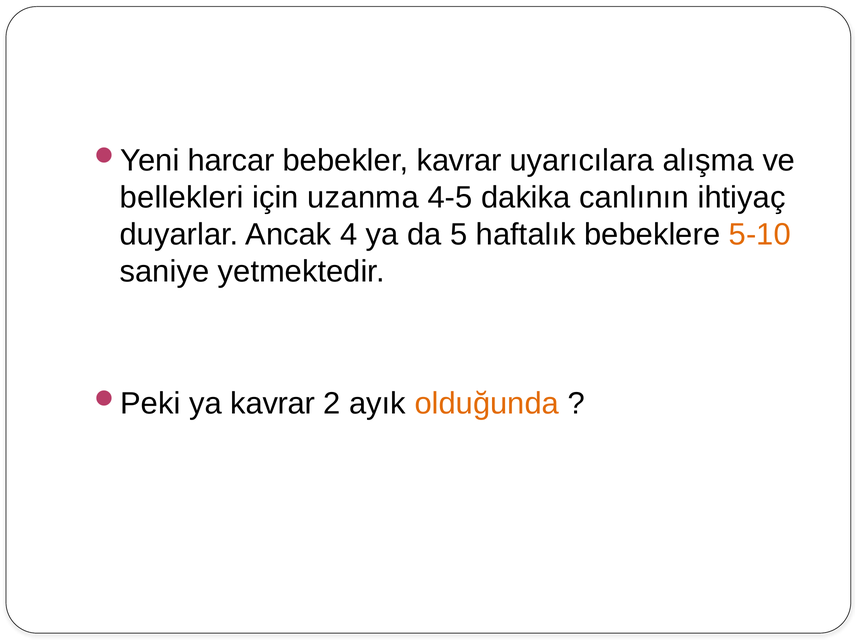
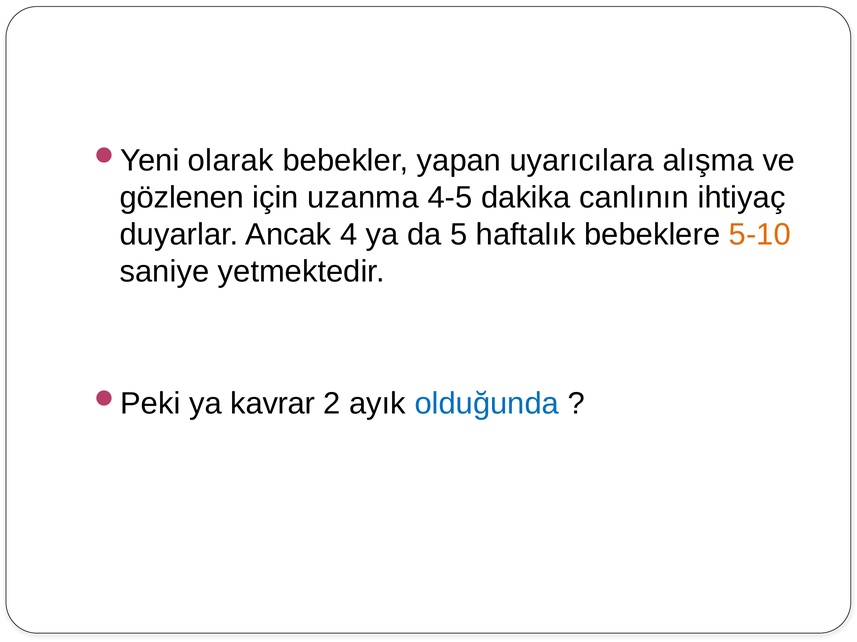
harcar: harcar -> olarak (231, 161)
bebekler kavrar: kavrar -> yapan (459, 161)
bellekleri: bellekleri -> gözlenen (182, 198)
olduğunda colour: orange -> blue (487, 404)
